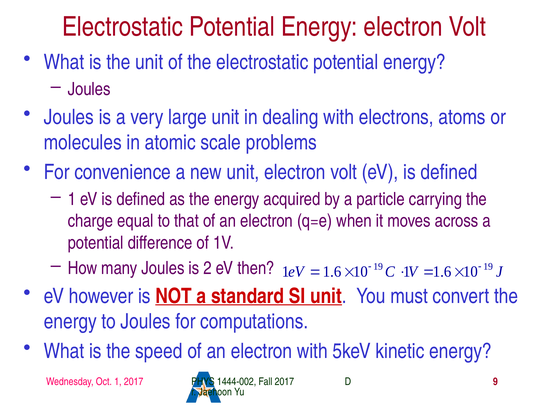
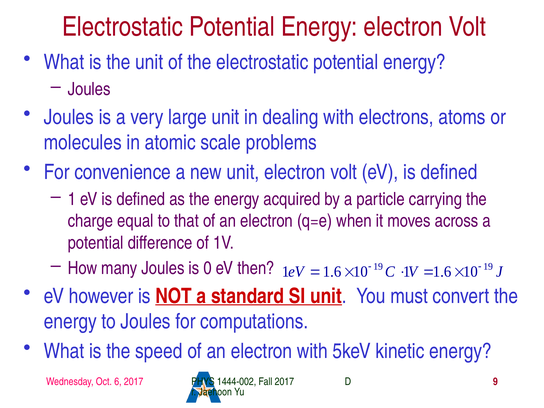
2: 2 -> 0 (208, 268)
Oct 1: 1 -> 6 (118, 382)
